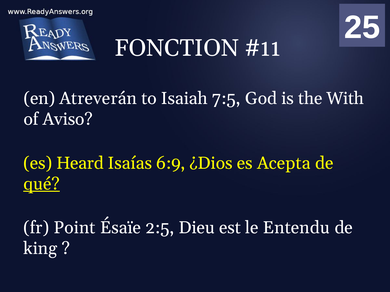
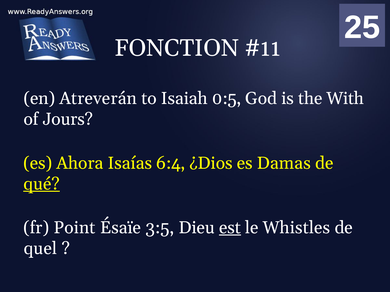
7:5: 7:5 -> 0:5 (227, 99)
Aviso: Aviso -> Jours (68, 119)
Heard: Heard -> Ahora (80, 163)
6:9: 6:9 -> 6:4 (171, 163)
Acepta: Acepta -> Damas (284, 163)
2:5: 2:5 -> 3:5 (160, 228)
est underline: none -> present (230, 228)
Entendu: Entendu -> Whistles (296, 228)
king: king -> quel (40, 249)
